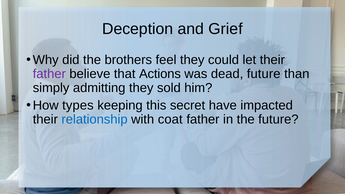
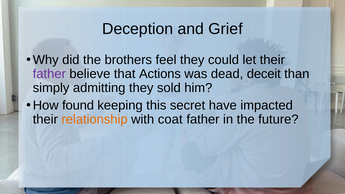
dead future: future -> deceit (264, 74)
types: types -> found (78, 105)
relationship colour: blue -> orange (95, 119)
